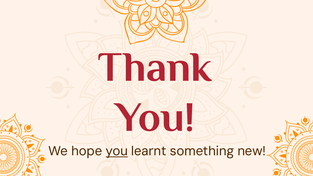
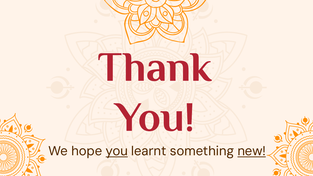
new underline: none -> present (252, 151)
